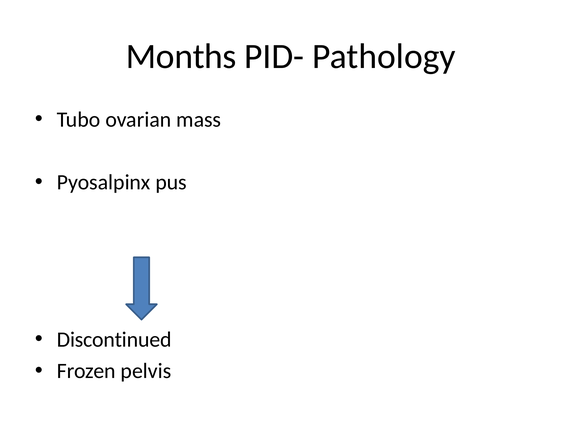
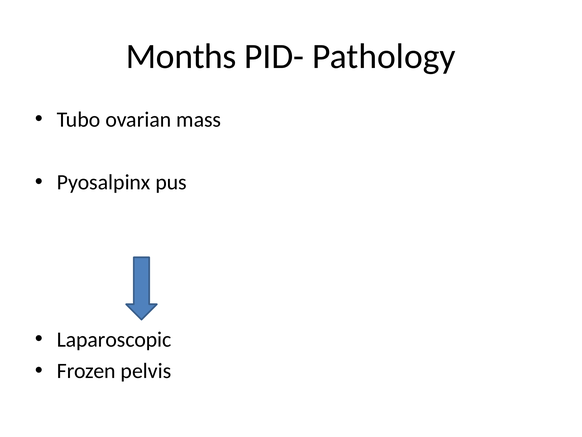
Discontinued: Discontinued -> Laparoscopic (114, 339)
